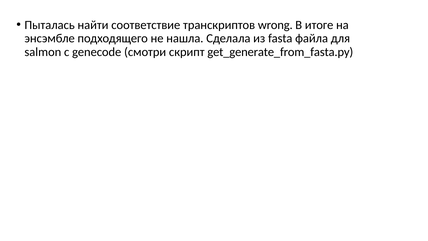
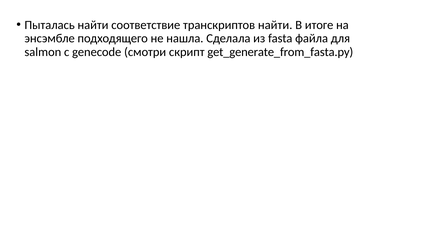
транскриптов wrong: wrong -> найти (275, 25)
